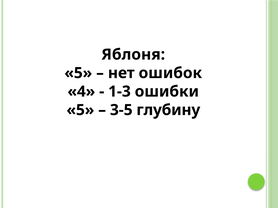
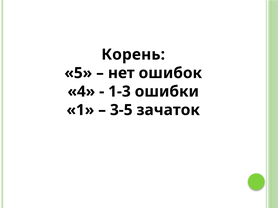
Яблоня: Яблоня -> Корень (133, 55)
5: 5 -> 1 (80, 110)
глубину: глубину -> зачаток (168, 110)
